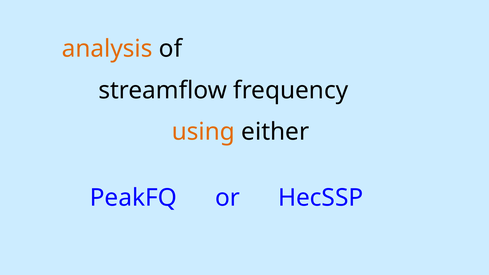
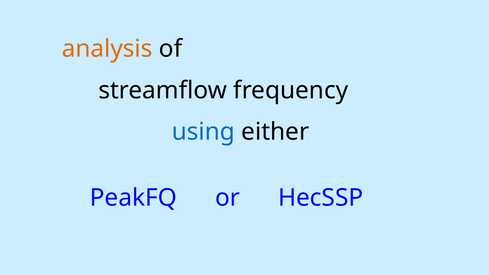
using colour: orange -> blue (203, 132)
